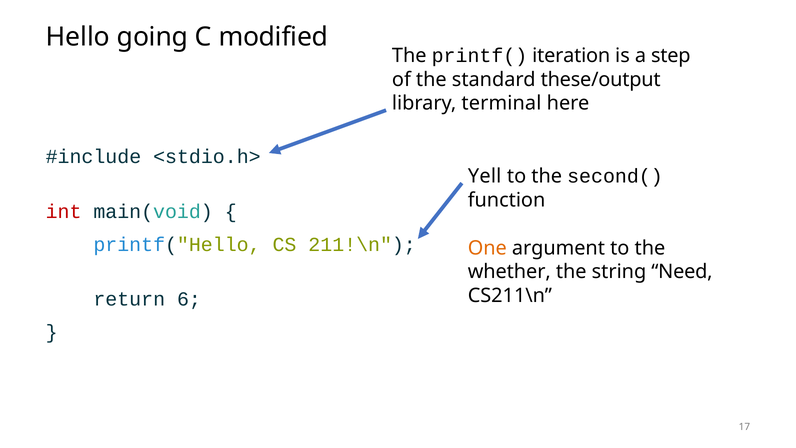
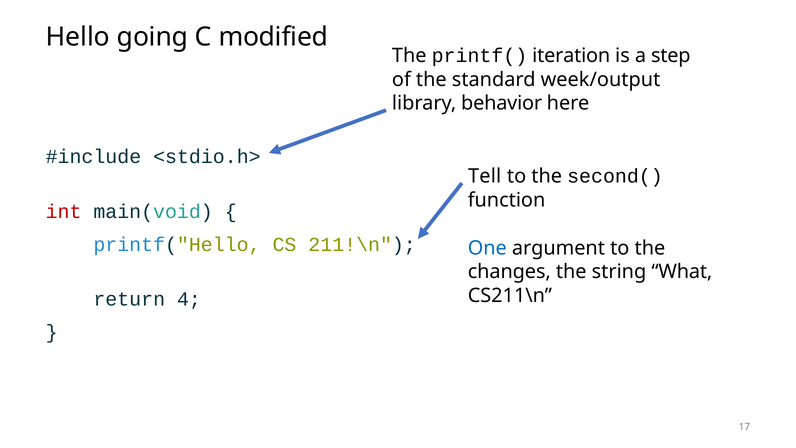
these/output: these/output -> week/output (601, 79)
terminal: terminal -> behavior (502, 103)
Yell: Yell -> Tell (485, 176)
One colour: orange -> blue (487, 248)
whether: whether -> changes (509, 272)
Need: Need -> What (682, 272)
6: 6 -> 4 (189, 299)
